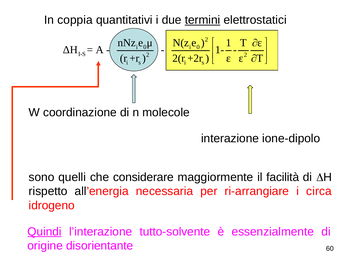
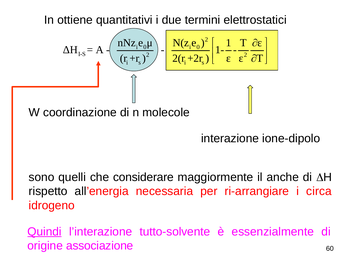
coppia: coppia -> ottiene (75, 20)
termini underline: present -> none (203, 20)
facilità: facilità -> anche (283, 177)
disorientante: disorientante -> associazione (100, 246)
